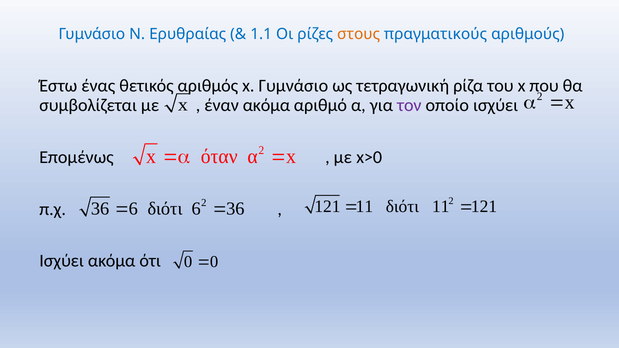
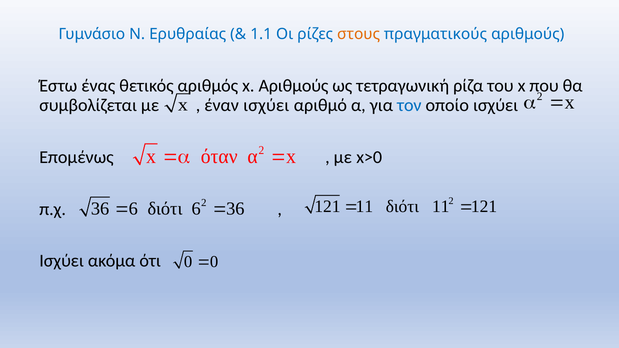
x Γυμνάσιο: Γυμνάσιο -> Αριθμούς (293, 86)
έναν ακόμα: ακόμα -> ισχύει (266, 105)
τον colour: purple -> blue (409, 105)
